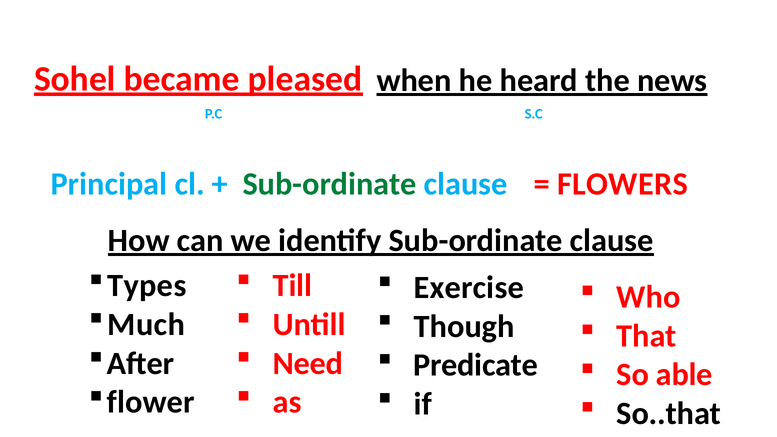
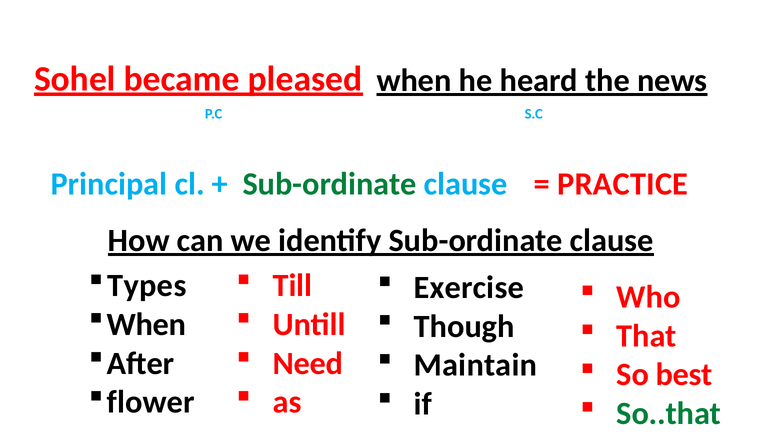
FLOWERS: FLOWERS -> PRACTICE (623, 184)
Much: Much -> When (146, 325)
Predicate: Predicate -> Maintain (475, 365)
able: able -> best (684, 375)
So..that colour: black -> green (669, 414)
